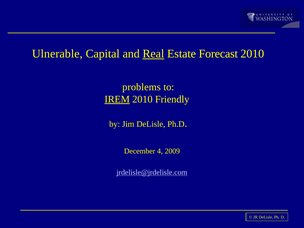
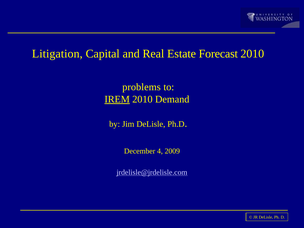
Ulnerable: Ulnerable -> Litigation (57, 54)
Real underline: present -> none (153, 54)
Friendly: Friendly -> Demand (172, 99)
